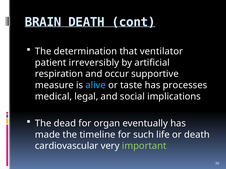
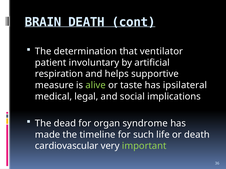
irreversibly: irreversibly -> involuntary (94, 63)
occur: occur -> helps (117, 74)
alive colour: light blue -> light green (96, 85)
processes: processes -> ipsilateral (185, 85)
eventually: eventually -> syndrome (145, 124)
